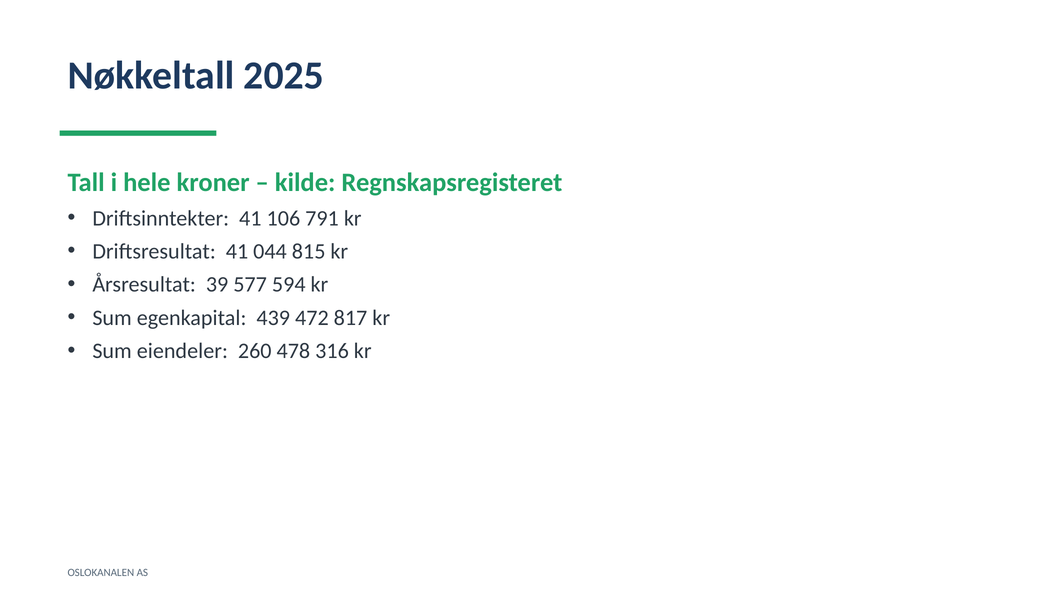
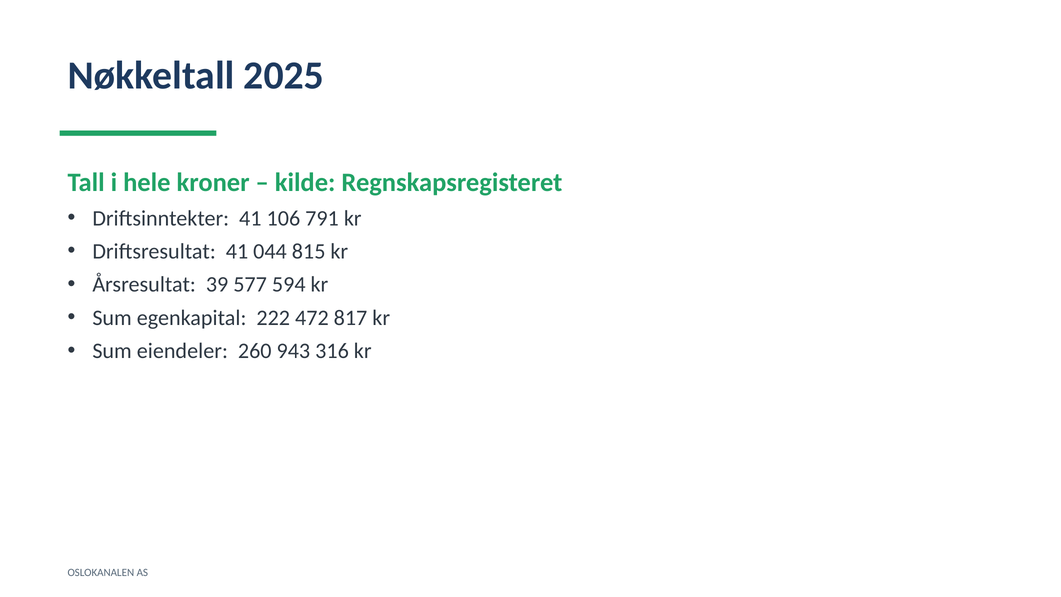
439: 439 -> 222 (273, 318)
478: 478 -> 943 (293, 351)
